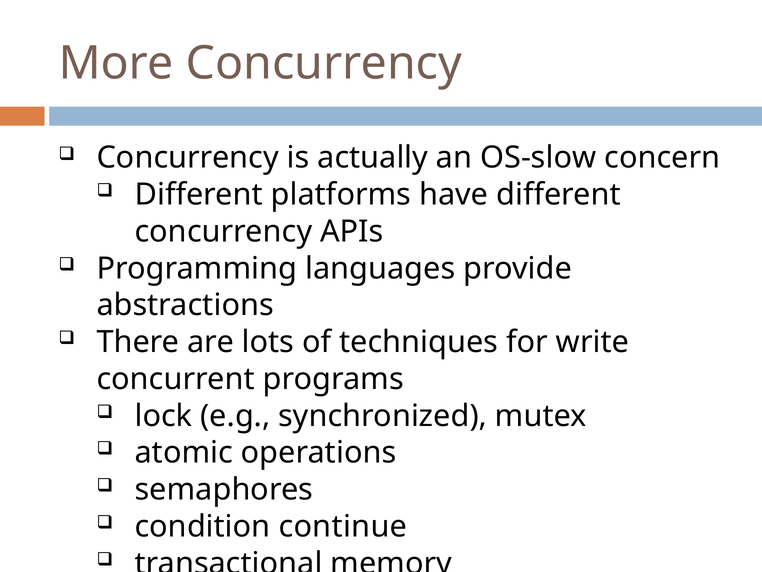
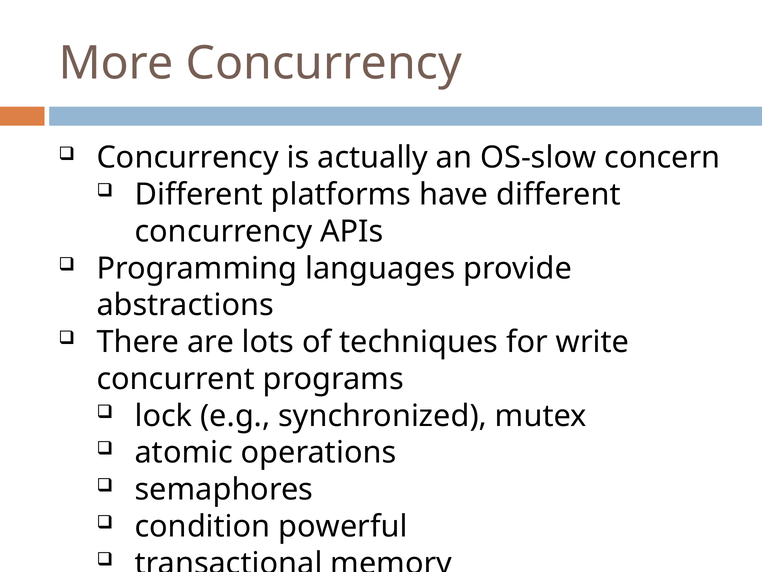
continue: continue -> powerful (343, 526)
